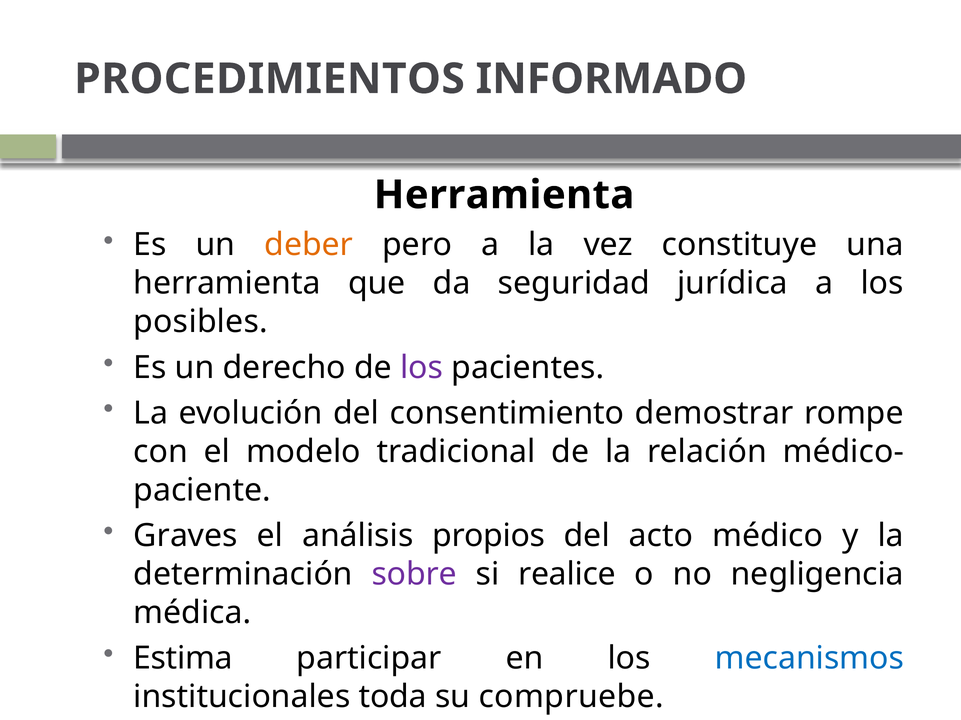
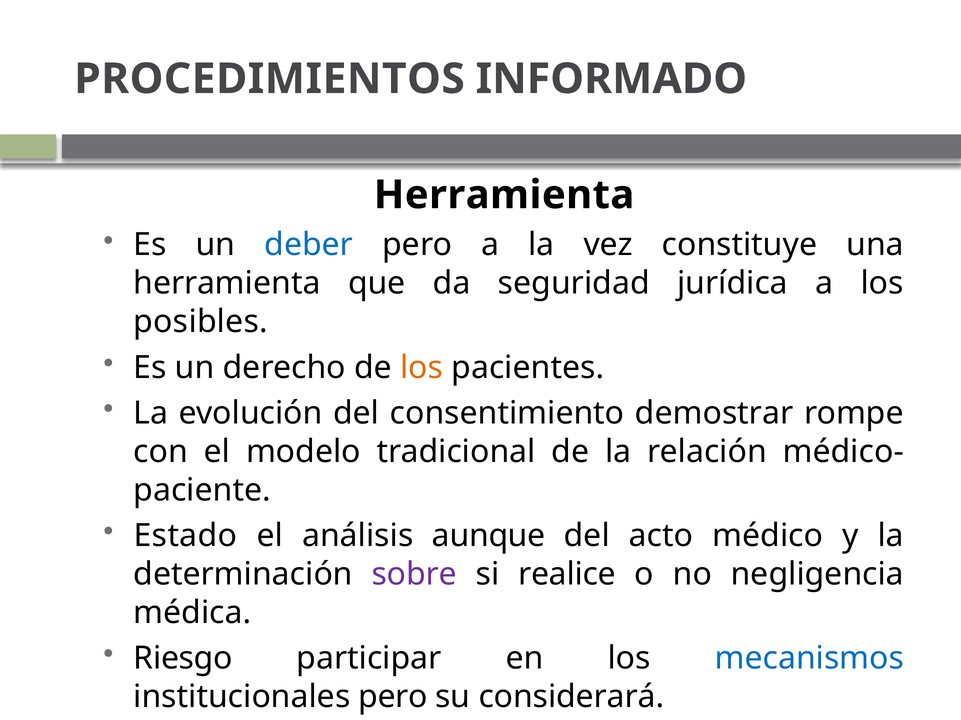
deber colour: orange -> blue (309, 245)
los colour: purple -> orange (422, 368)
Graves: Graves -> Estado (185, 536)
propios: propios -> aunque (489, 536)
Estima: Estima -> Riesgo (183, 659)
institucionales toda: toda -> pero (393, 697)
compruebe: compruebe -> considerará (571, 697)
